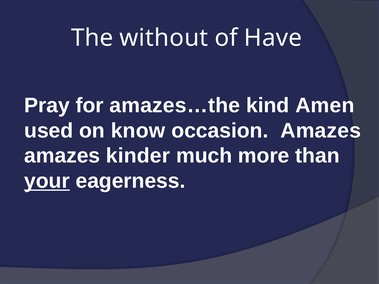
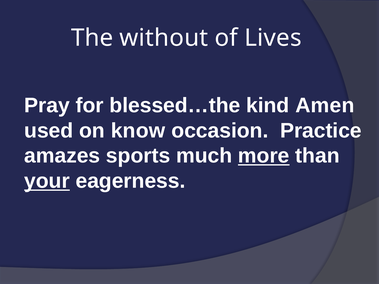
Have: Have -> Lives (273, 38)
amazes…the: amazes…the -> blessed…the (175, 105)
occasion Amazes: Amazes -> Practice (321, 131)
kinder: kinder -> sports (138, 156)
more underline: none -> present (264, 156)
